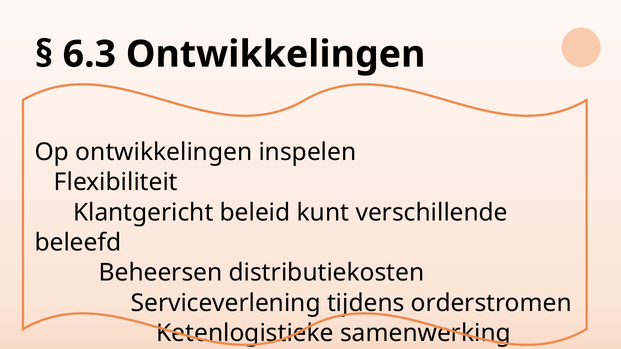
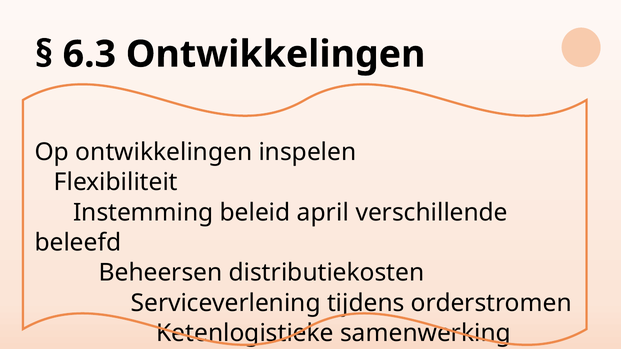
Klantgericht: Klantgericht -> Instemming (143, 213)
kunt: kunt -> april (323, 213)
